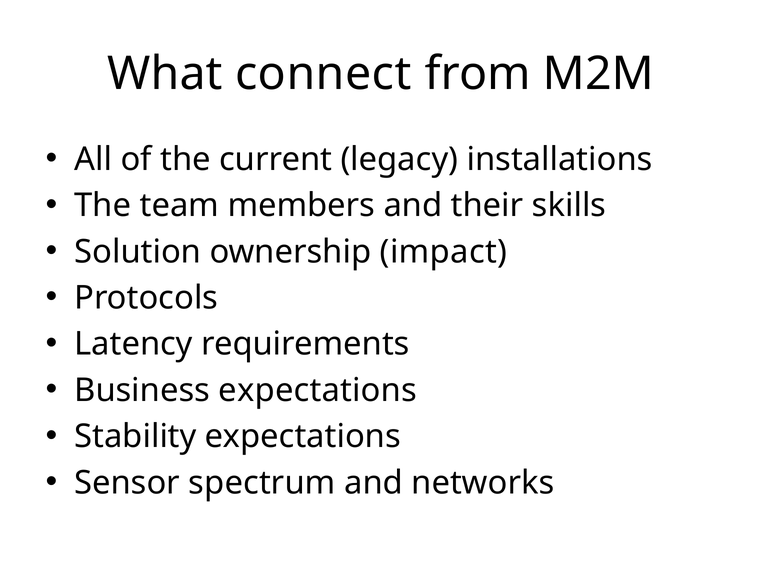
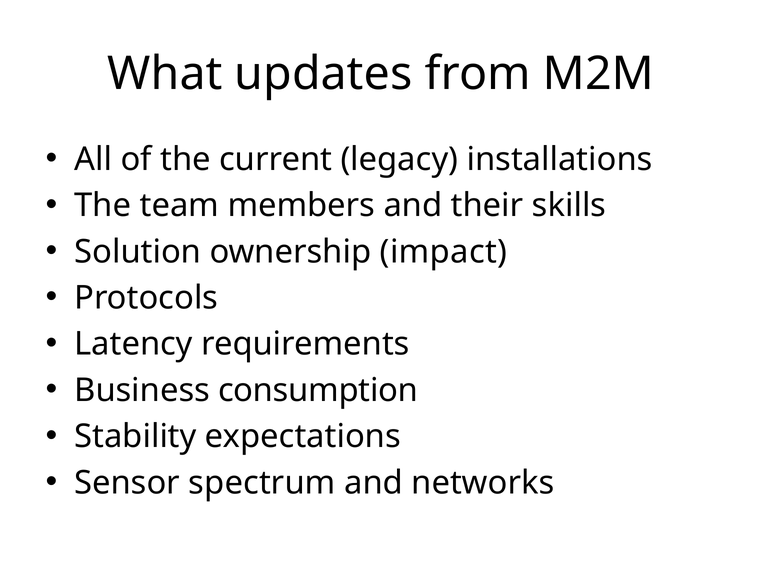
connect: connect -> updates (323, 74)
Business expectations: expectations -> consumption (318, 390)
